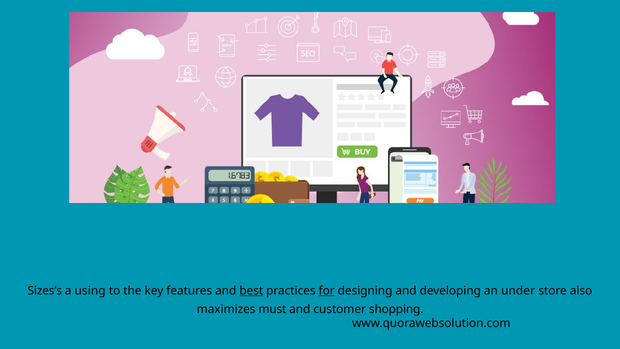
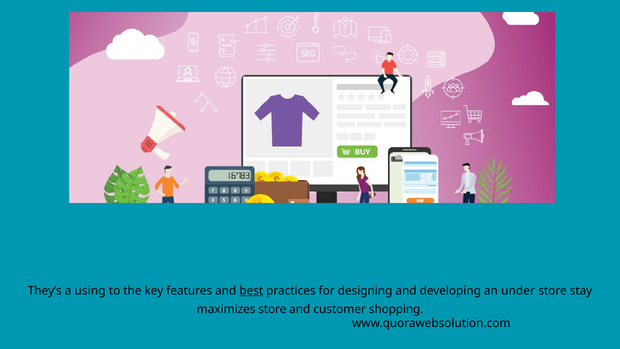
Sizes’s: Sizes’s -> They’s (45, 290)
for underline: present -> none (327, 290)
also: also -> stay (581, 290)
maximizes must: must -> store (272, 309)
